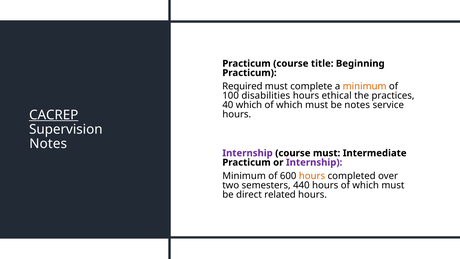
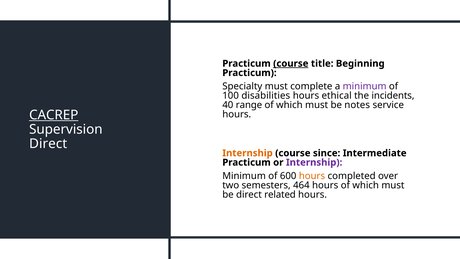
course underline: none -> present (291, 63)
Required: Required -> Specialty (242, 86)
minimum colour: orange -> purple (365, 86)
practices: practices -> incidents (393, 96)
40 which: which -> range (249, 105)
Notes: Notes -> Direct (48, 144)
Internship colour: purple -> orange (248, 153)
course must: must -> since (327, 153)
440: 440 -> 464 (301, 185)
